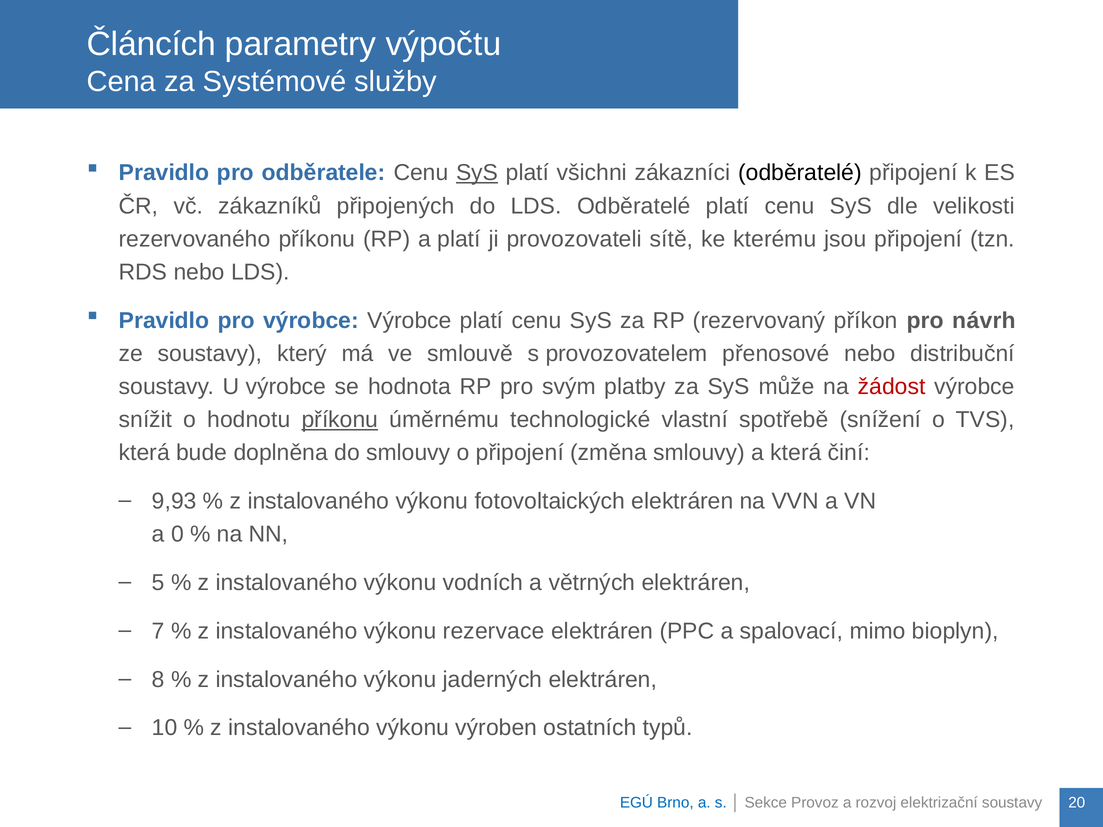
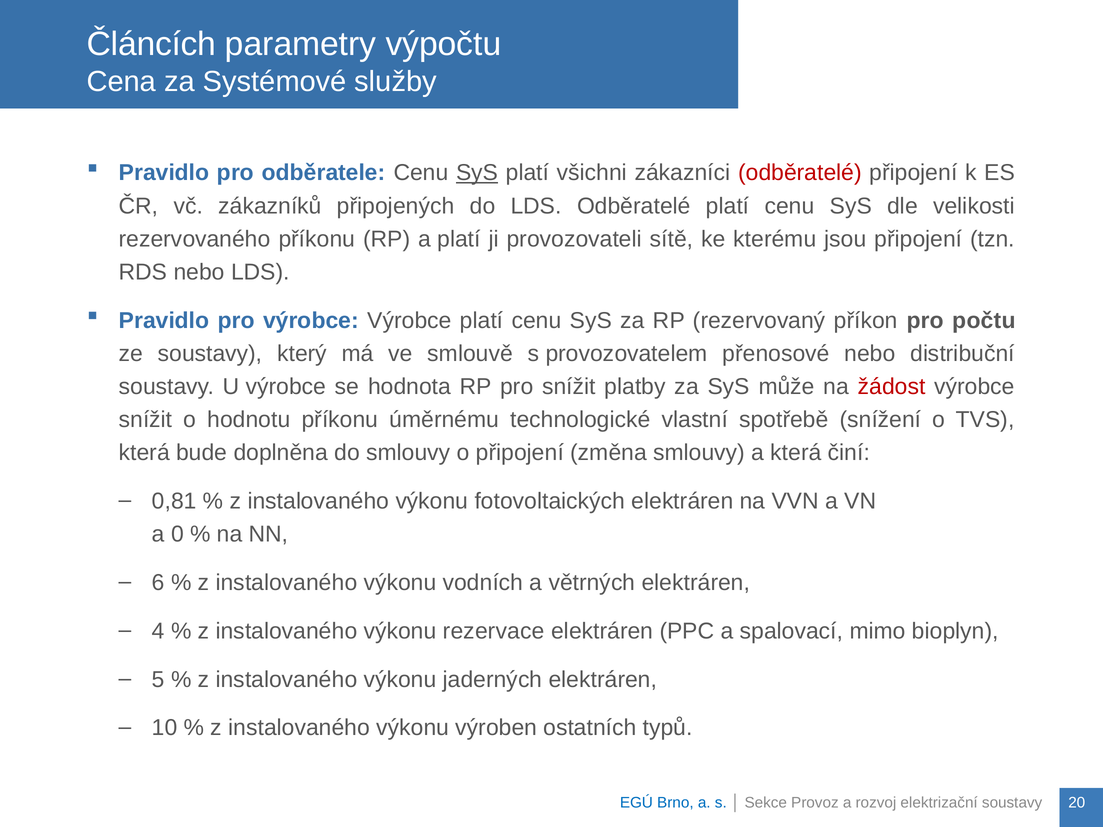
odběratelé colour: black -> red (800, 173)
návrh: návrh -> počtu (984, 321)
pro svým: svým -> snížit (569, 387)
příkonu underline: present -> none (340, 420)
9,93: 9,93 -> 0,81 (174, 501)
5: 5 -> 6 (158, 583)
7: 7 -> 4 (158, 631)
8: 8 -> 5 (158, 680)
